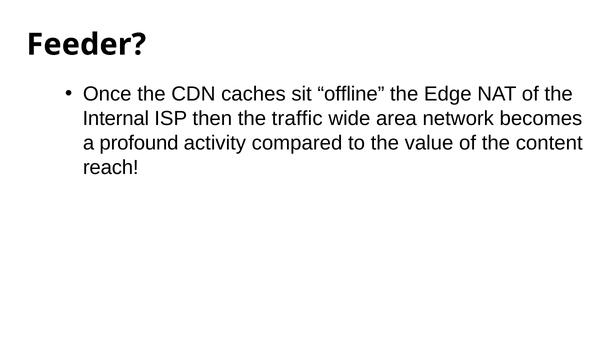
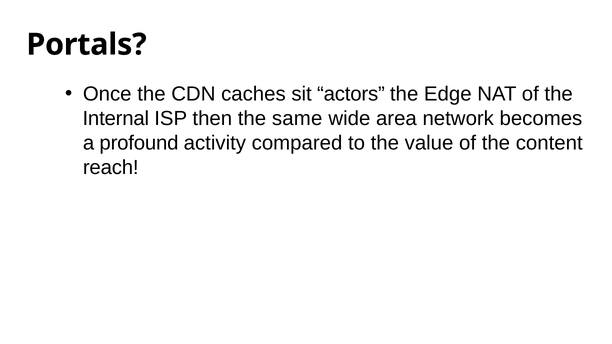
Feeder: Feeder -> Portals (87, 45)
offline: offline -> actors (351, 94)
traffic: traffic -> same (297, 118)
